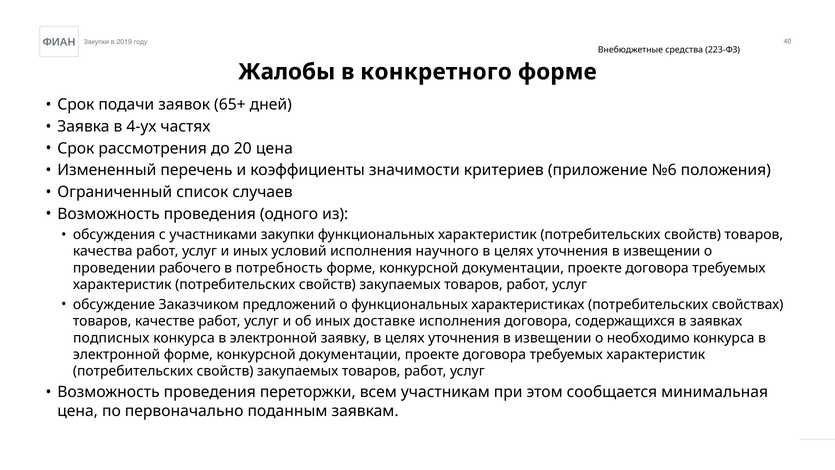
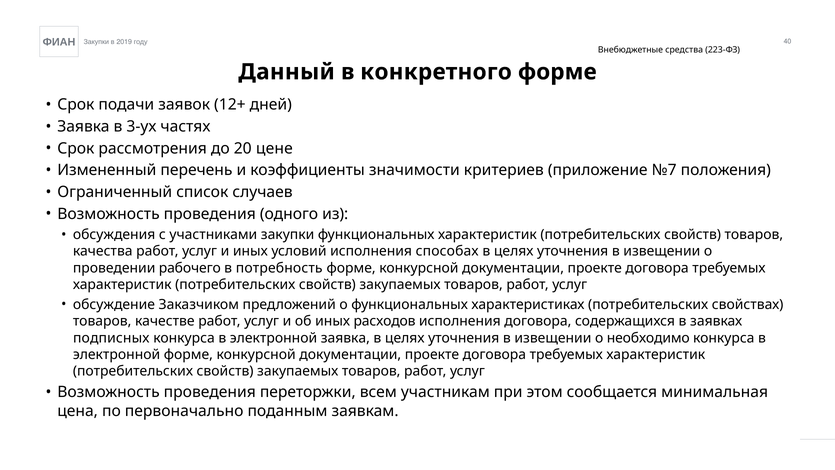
Жалобы: Жалобы -> Данный (287, 72)
65+: 65+ -> 12+ (230, 105)
4-ух: 4-ух -> 3-ух (141, 126)
20 цена: цена -> цене (274, 148)
№6: №6 -> №7 (664, 170)
научного: научного -> способах (447, 251)
доставке: доставке -> расходов (385, 321)
электронной заявку: заявку -> заявка (345, 338)
